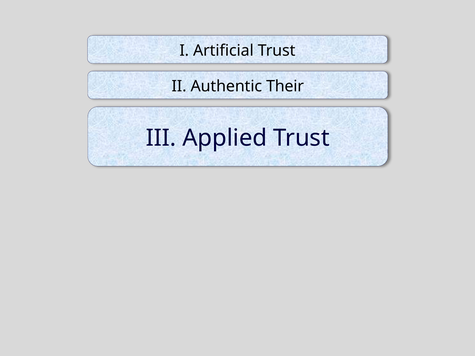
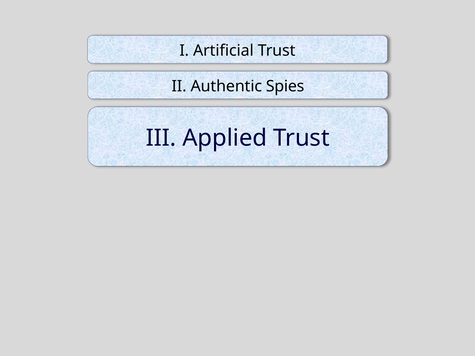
Their: Their -> Spies (285, 86)
